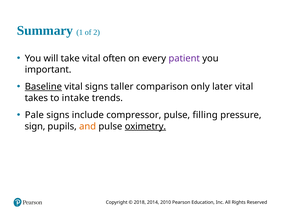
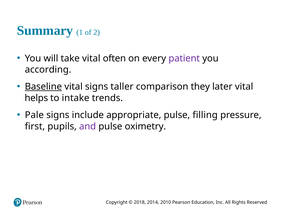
important: important -> according (48, 70)
only: only -> they (200, 87)
takes: takes -> helps (36, 98)
compressor: compressor -> appropriate (134, 115)
sign: sign -> first (35, 127)
and colour: orange -> purple (88, 127)
oximetry underline: present -> none (145, 127)
